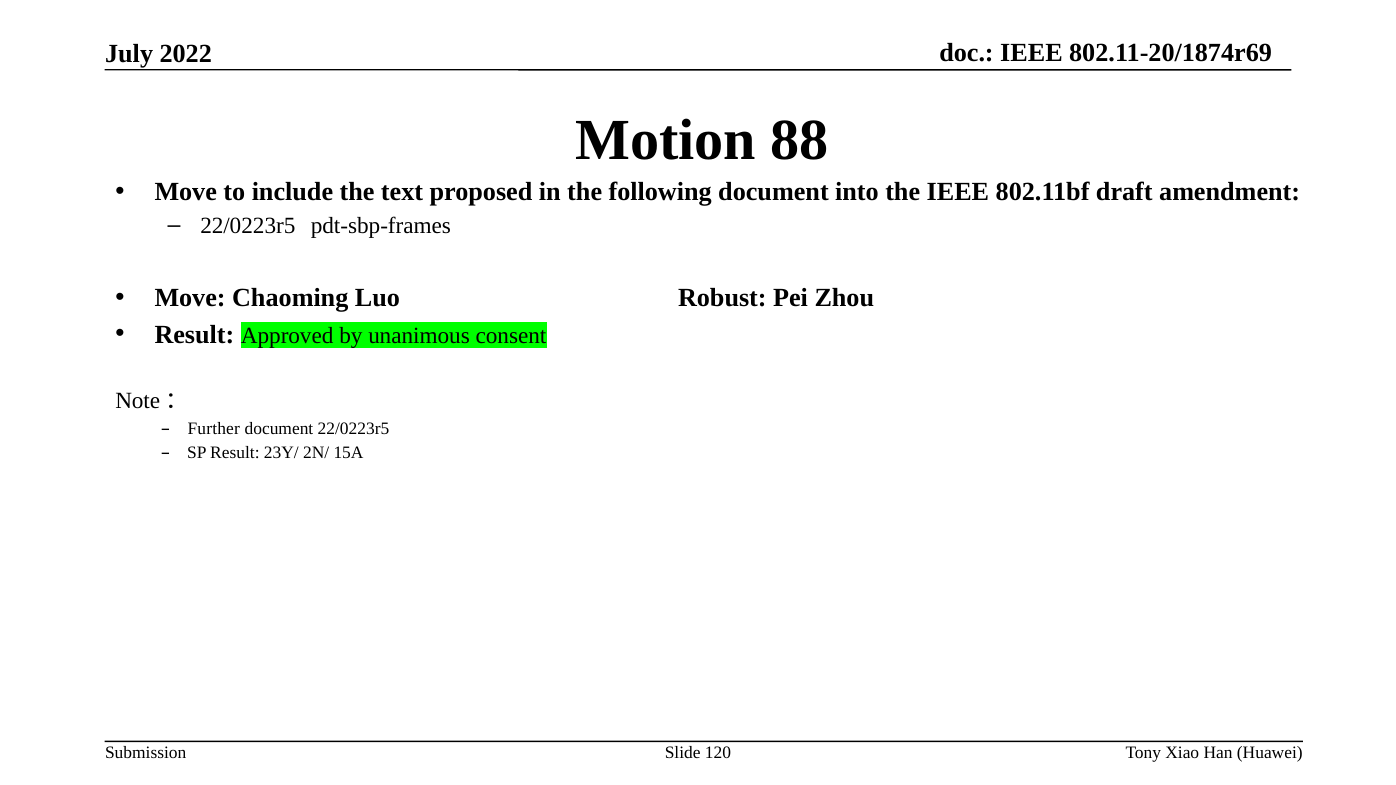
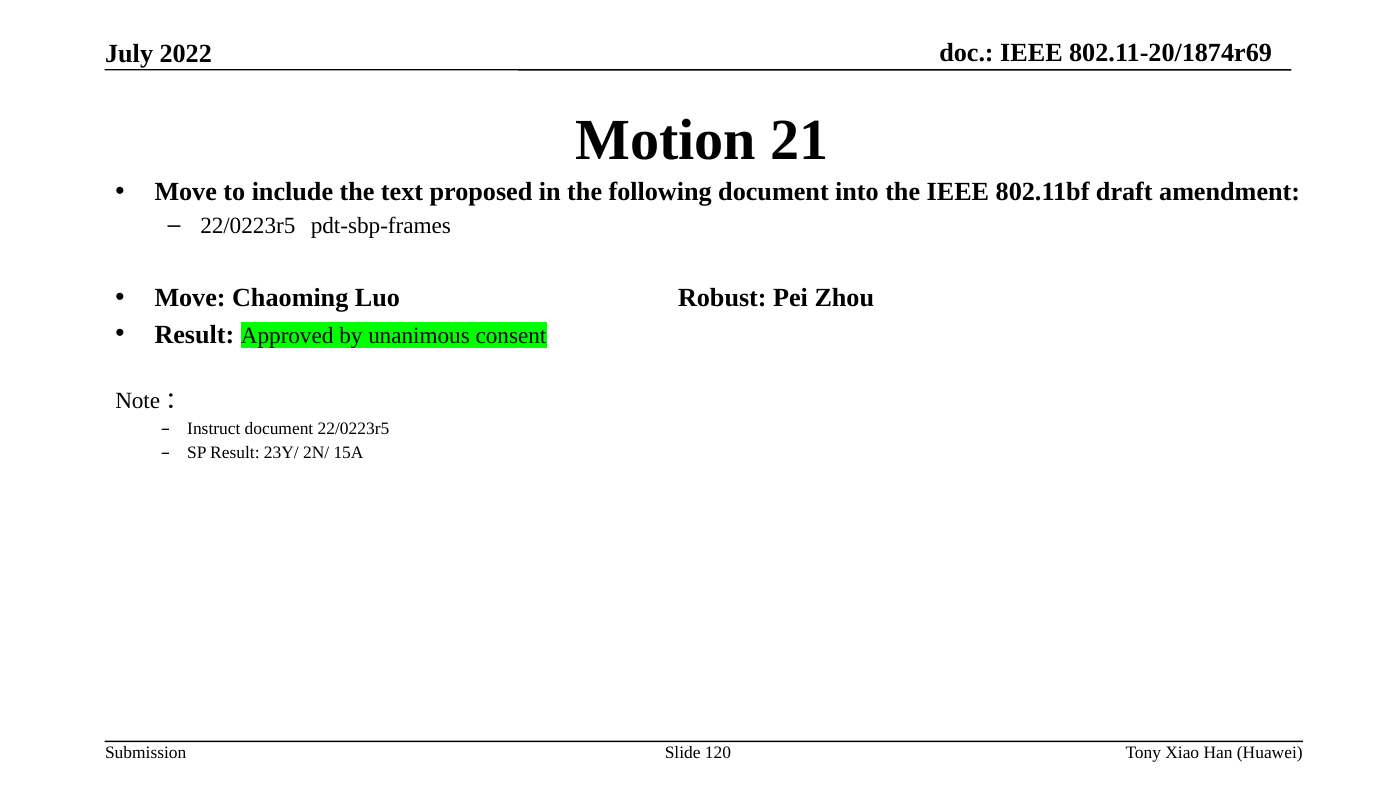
88: 88 -> 21 (800, 140)
Further: Further -> Instruct (214, 429)
